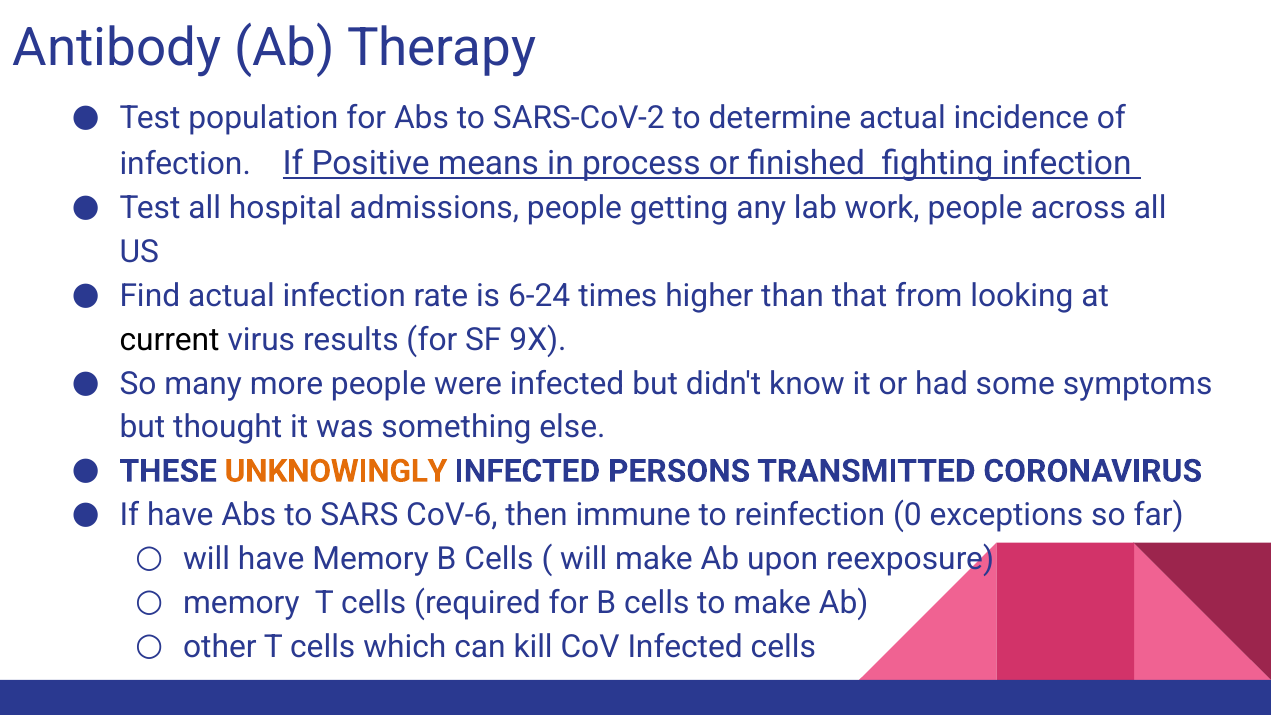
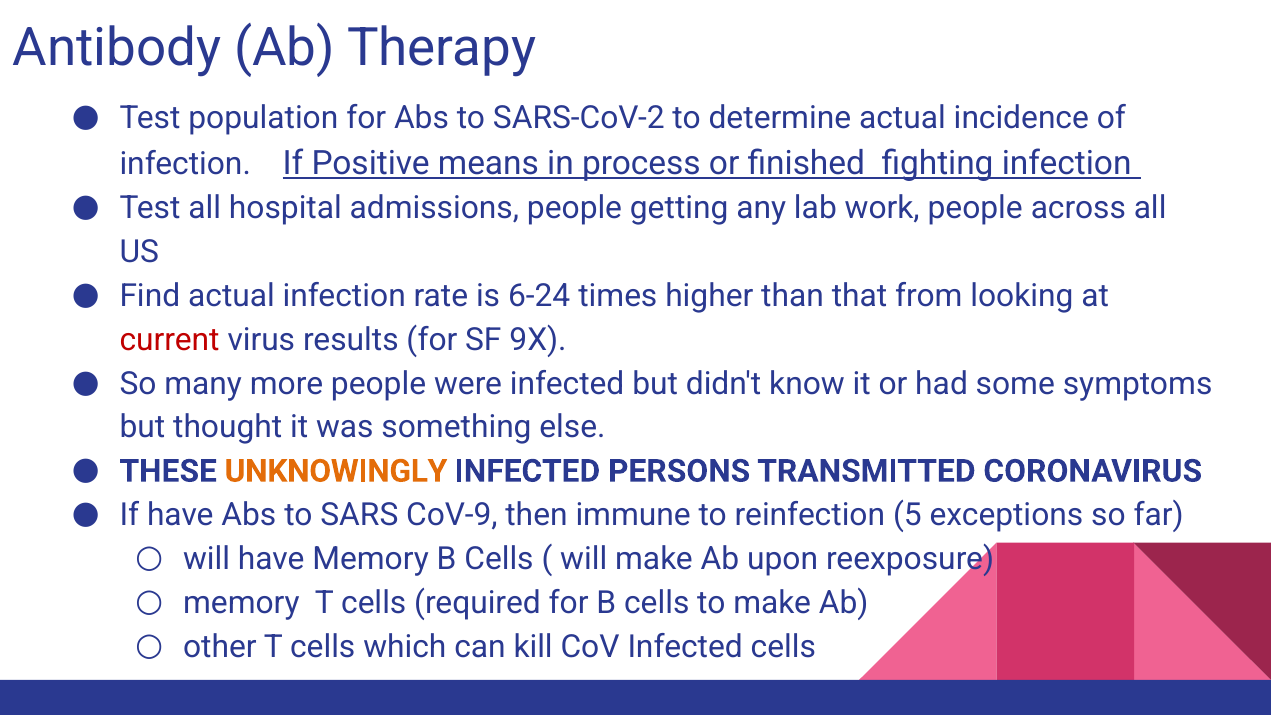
current colour: black -> red (170, 340)
CoV-6: CoV-6 -> CoV-9 (452, 515)
0: 0 -> 5 (907, 515)
